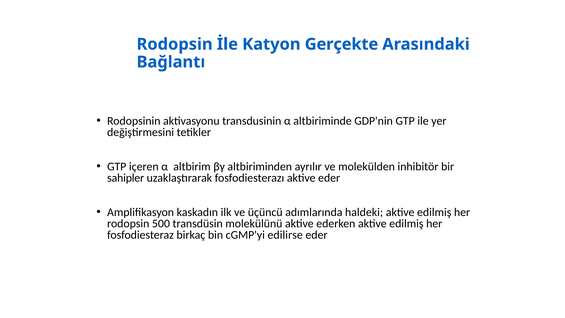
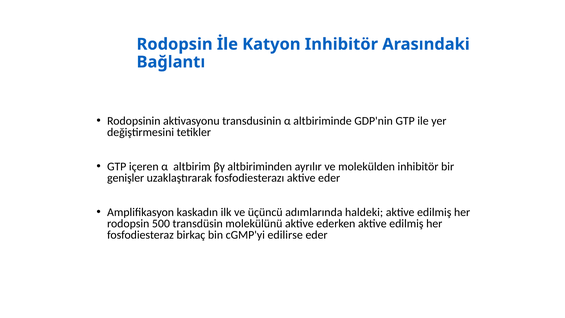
Katyon Gerçekte: Gerçekte -> Inhibitör (341, 44)
sahipler: sahipler -> genişler (126, 178)
